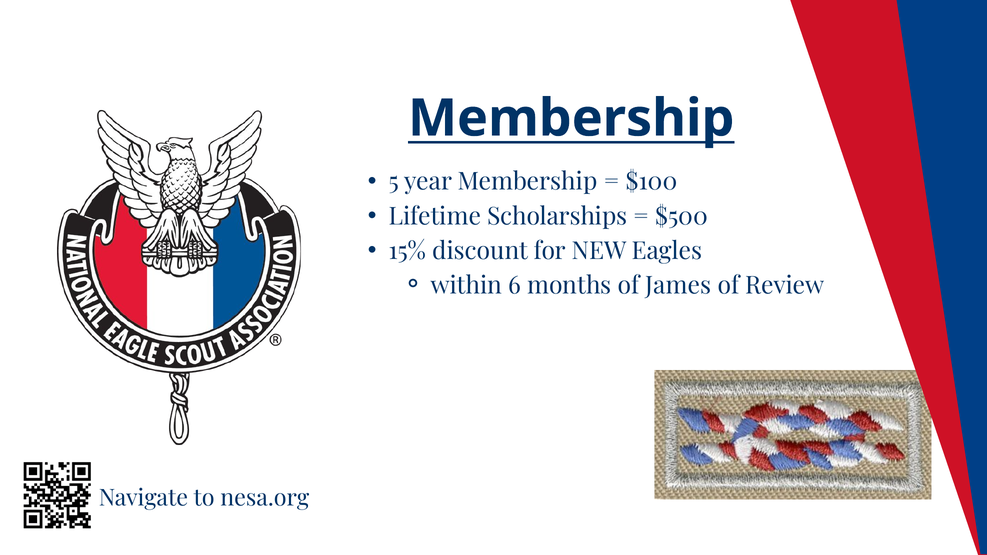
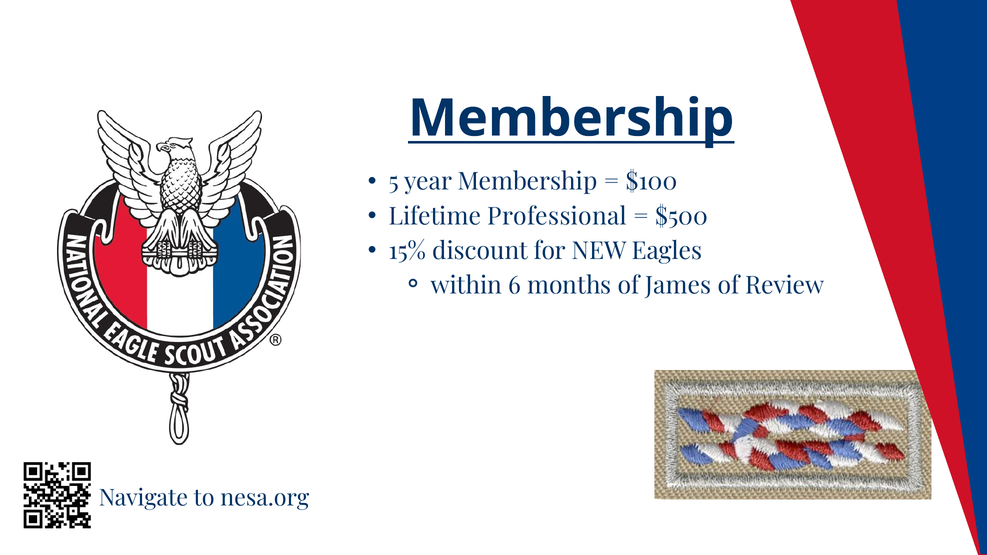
Scholarships: Scholarships -> Professional (557, 216)
